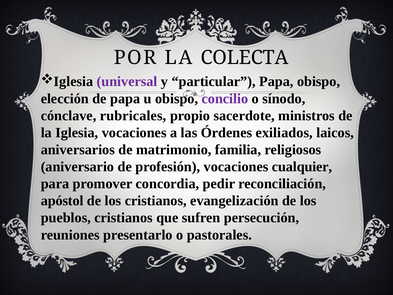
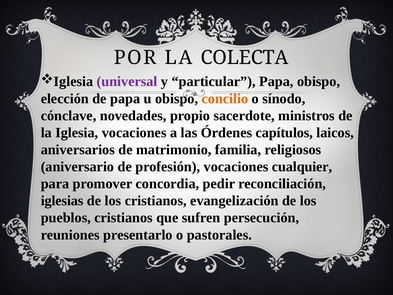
concilio colour: purple -> orange (225, 98)
rubricales: rubricales -> novedades (133, 116)
exiliados: exiliados -> capítulos (284, 133)
apóstol: apóstol -> iglesias (62, 201)
